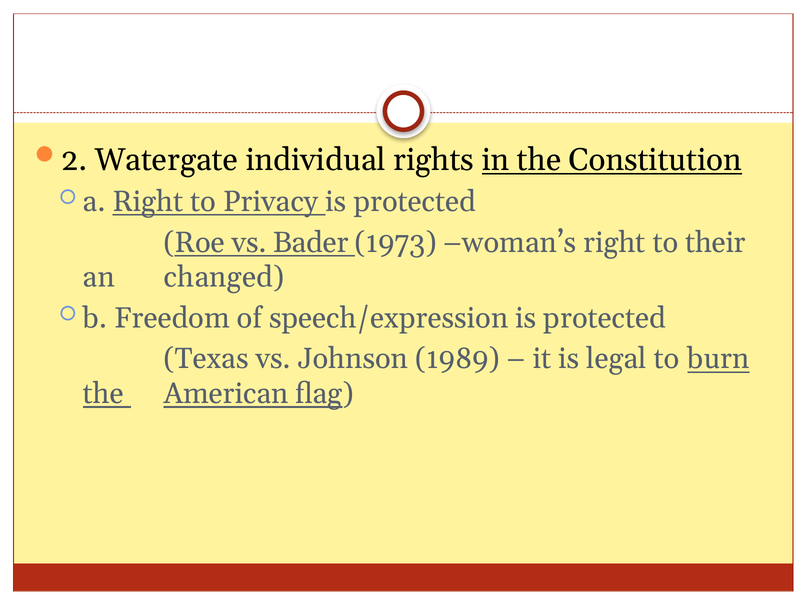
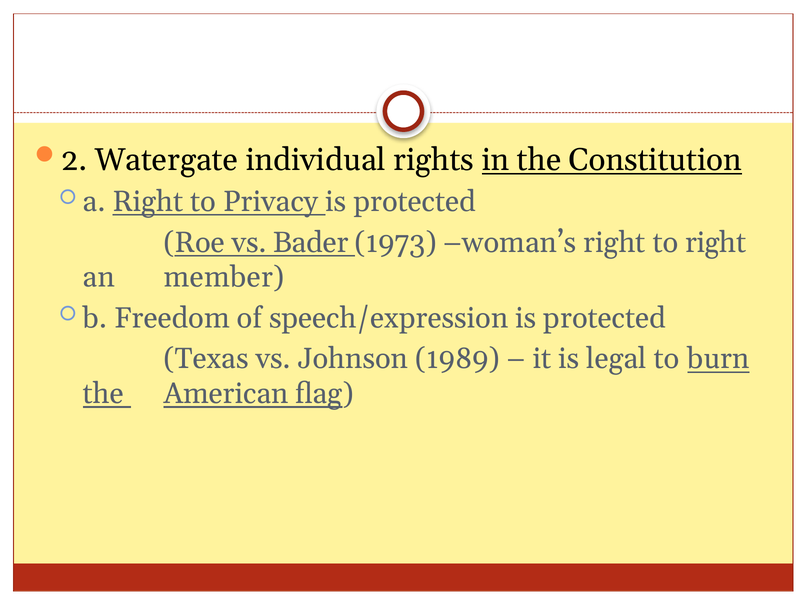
to their: their -> right (716, 243)
changed: changed -> member (224, 277)
